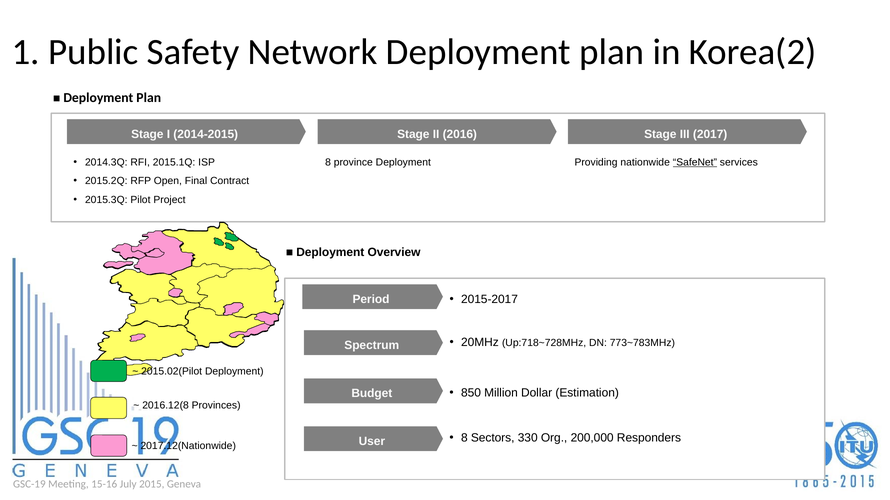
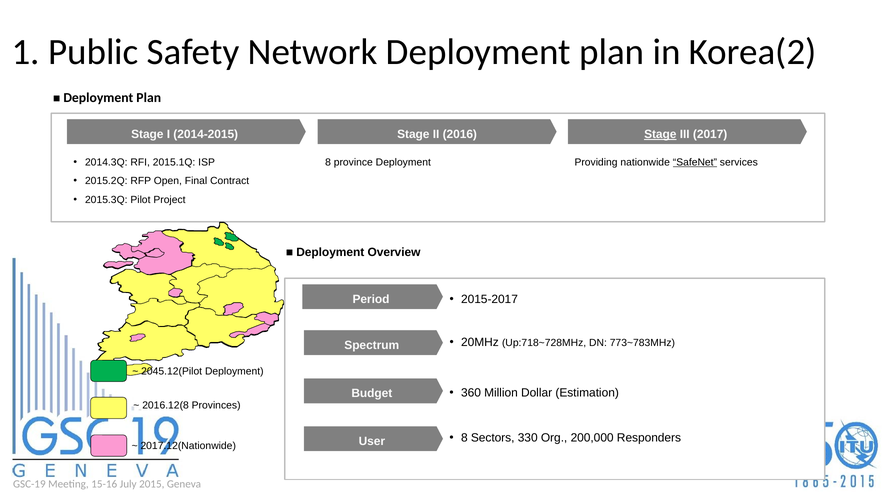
Stage underline: none -> present (660, 134)
2015.02(Pilot: 2015.02(Pilot -> 2045.12(Pilot (172, 372)
850: 850 -> 360 (471, 393)
